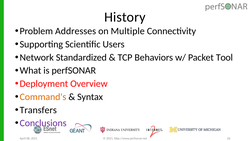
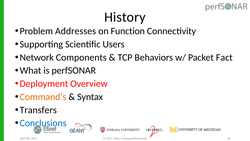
Multiple: Multiple -> Function (128, 31)
Standardized: Standardized -> Components (81, 57)
Tool: Tool -> Fact (224, 57)
Conclusions colour: purple -> blue (43, 123)
